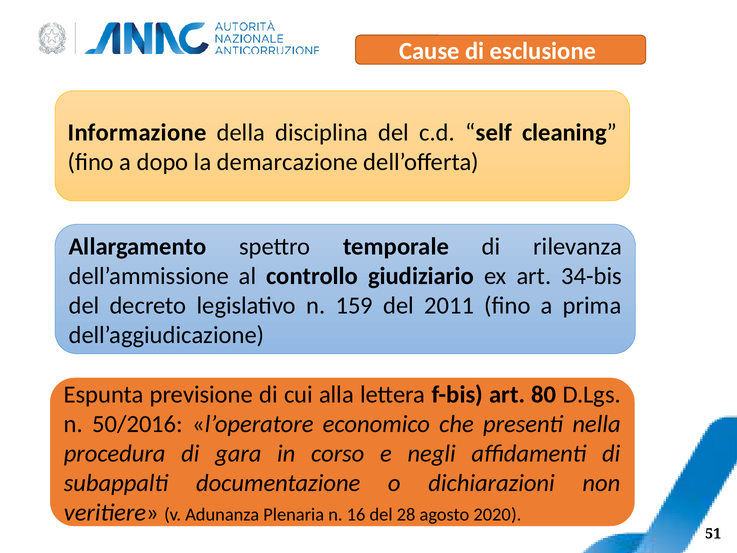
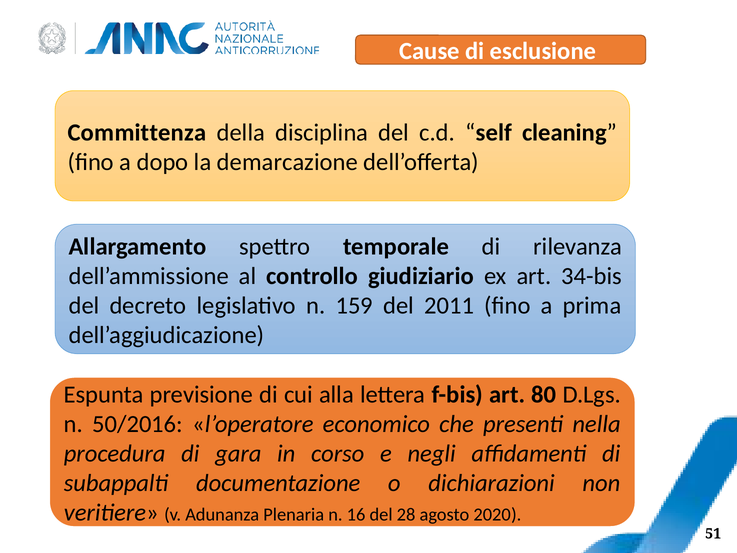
Informazione: Informazione -> Committenza (137, 133)
